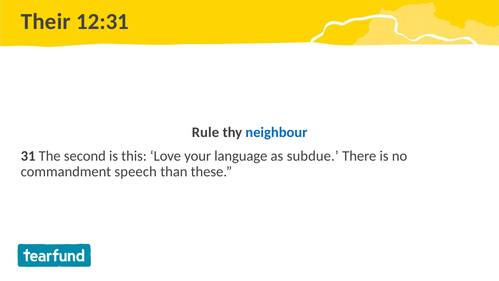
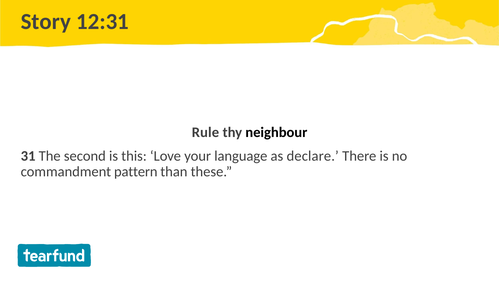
Their: Their -> Story (46, 22)
neighbour colour: blue -> black (276, 132)
subdue: subdue -> declare (313, 156)
speech: speech -> pattern (136, 172)
